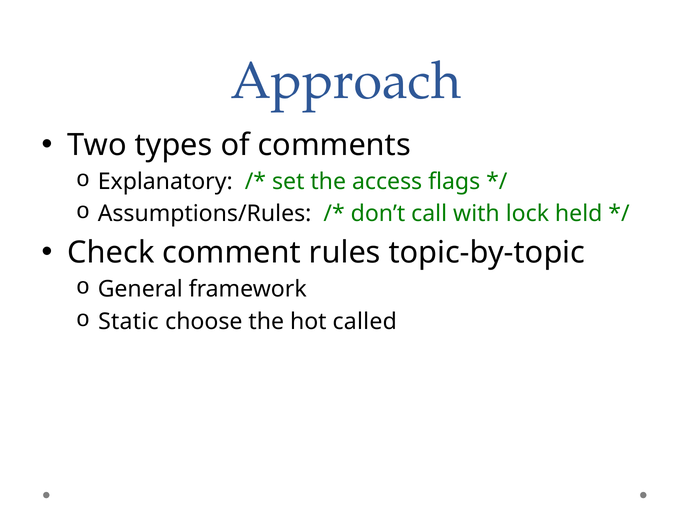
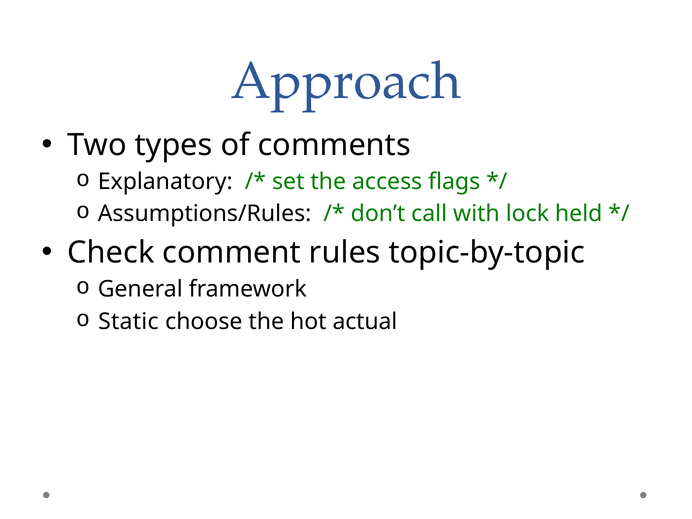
called: called -> actual (365, 321)
